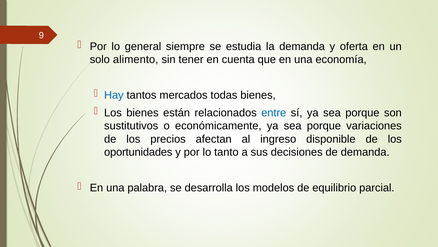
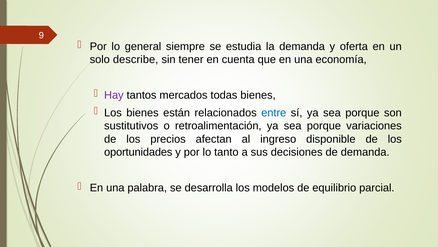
alimento: alimento -> describe (136, 59)
Hay colour: blue -> purple (114, 95)
económicamente: económicamente -> retroalimentación (218, 126)
